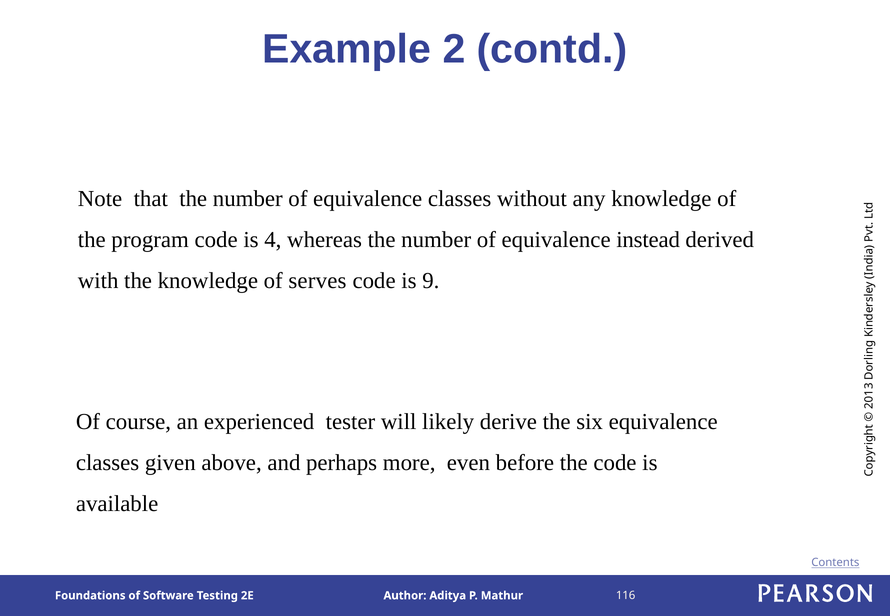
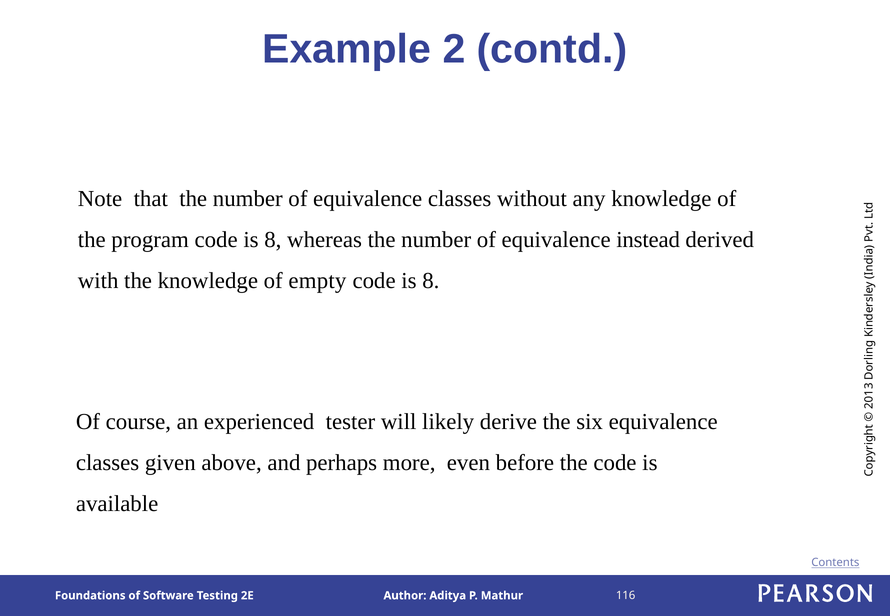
program code is 4: 4 -> 8 (273, 240)
serves: serves -> empty (317, 281)
9: 9 -> 8 (431, 281)
